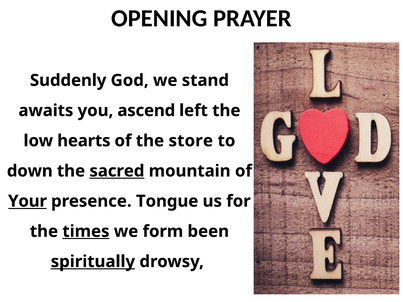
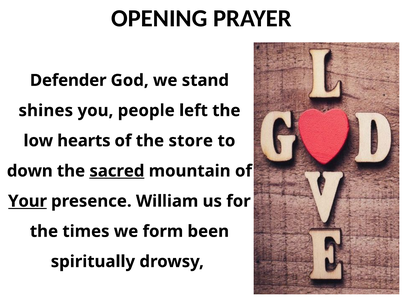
Suddenly: Suddenly -> Defender (68, 80)
awaits: awaits -> shines (46, 111)
ascend: ascend -> people (146, 111)
Tongue: Tongue -> William (167, 201)
times underline: present -> none (86, 232)
spiritually underline: present -> none (93, 262)
